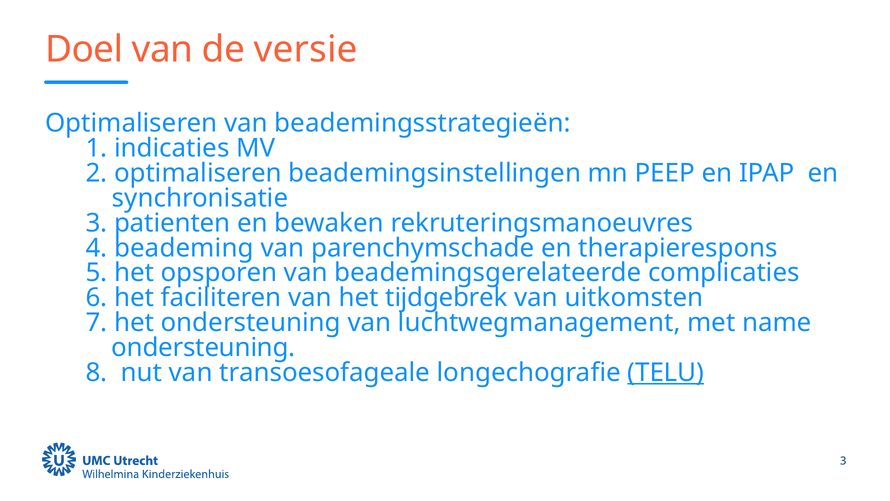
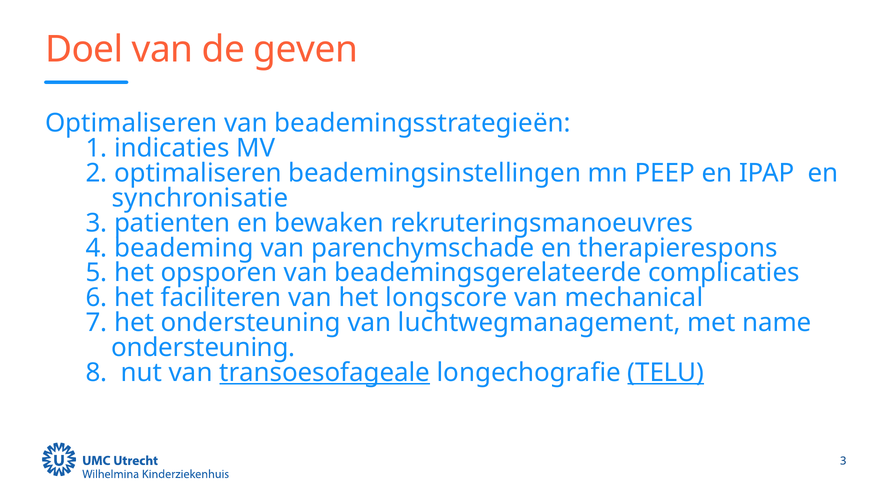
versie: versie -> geven (306, 50)
tijdgebrek: tijdgebrek -> longscore (446, 298)
uitkomsten: uitkomsten -> mechanical (634, 298)
transoesofageale underline: none -> present (325, 372)
